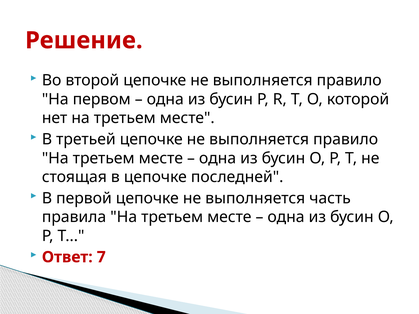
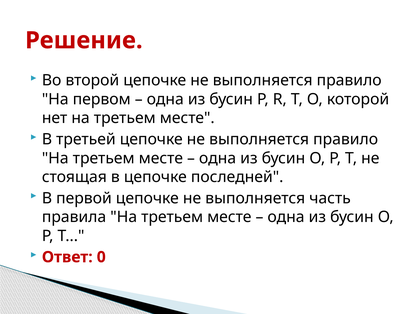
7: 7 -> 0 (101, 257)
